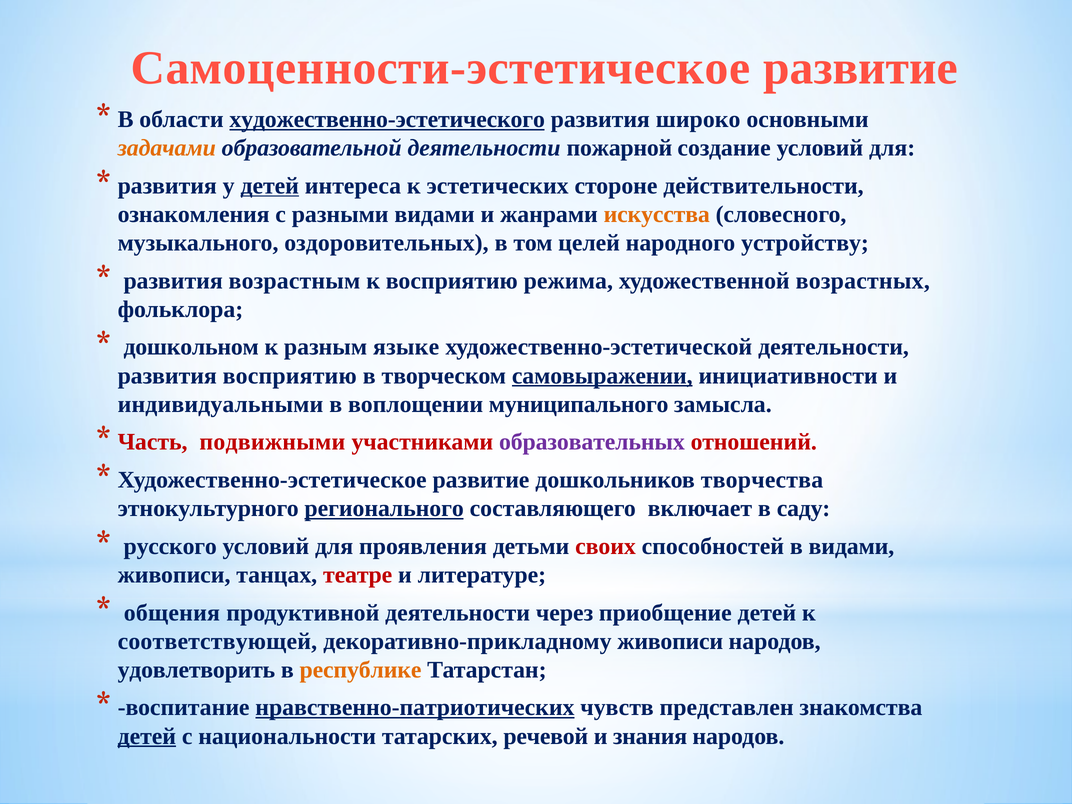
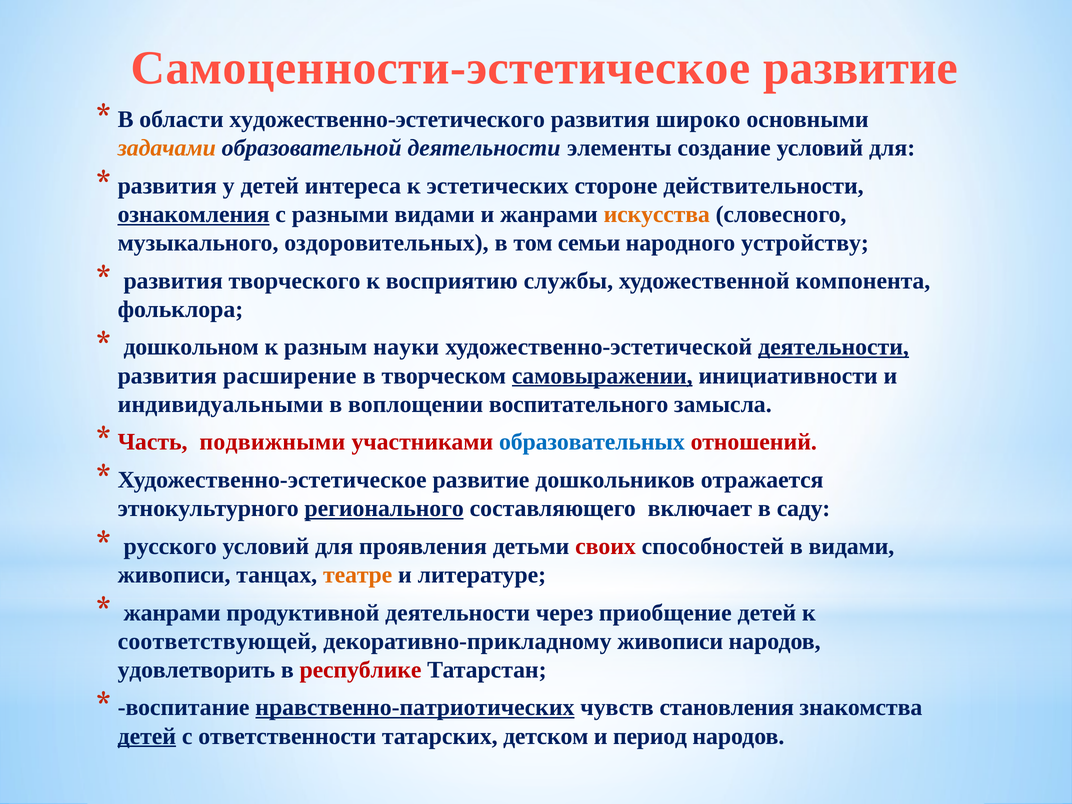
художественно-эстетического underline: present -> none (387, 119)
пожарной: пожарной -> элементы (619, 148)
детей underline: present -> none (270, 186)
ознакомления underline: none -> present (194, 214)
целей: целей -> семьи (589, 243)
возрастным: возрастным -> творческого (295, 281)
режима: режима -> службы (568, 281)
возрастных: возрастных -> компонента (863, 281)
языке: языке -> науки (406, 347)
деятельности underline: none -> present (834, 347)
развития восприятию: восприятию -> расширение (290, 376)
муниципального: муниципального -> воспитательного (579, 404)
образовательных colour: purple -> blue (592, 442)
творчества: творчества -> отражается (762, 480)
театре colour: red -> orange (358, 575)
общения: общения -> жанрами (172, 613)
республике colour: orange -> red (361, 670)
представлен: представлен -> становления (727, 708)
национальности: национальности -> ответственности (287, 736)
речевой: речевой -> детском (546, 736)
знания: знания -> период (650, 736)
